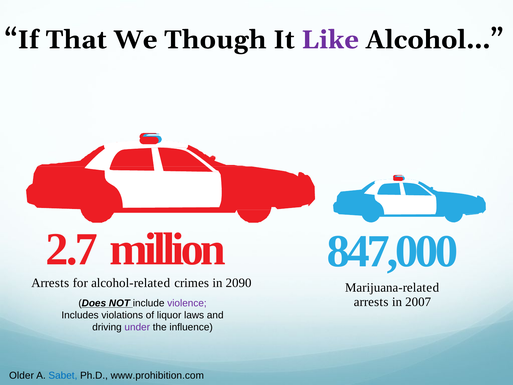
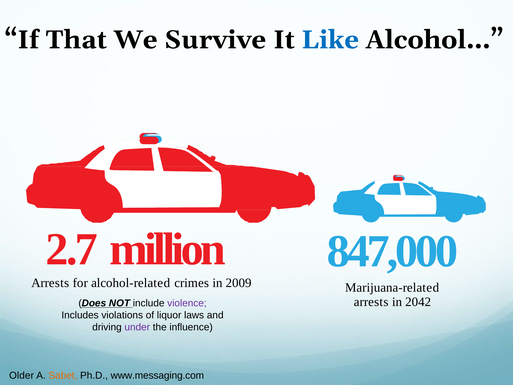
Though: Though -> Survive (215, 40)
Like colour: purple -> blue (330, 40)
2090: 2090 -> 2009 (239, 283)
2007: 2007 -> 2042 (418, 302)
Sabet colour: blue -> orange (63, 375)
www.prohibition.com: www.prohibition.com -> www.messaging.com (157, 375)
